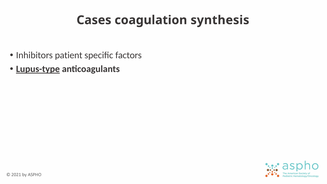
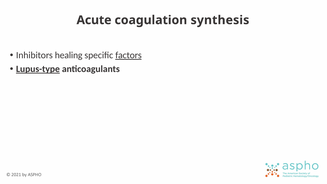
Cases: Cases -> Acute (94, 20)
patient: patient -> healing (69, 55)
factors underline: none -> present (129, 55)
